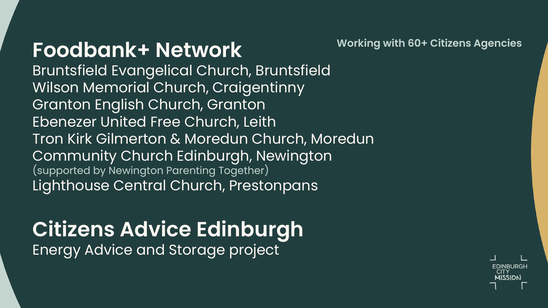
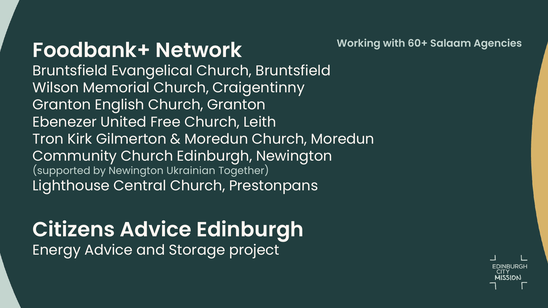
60+ Citizens: Citizens -> Salaam (451, 43)
Parenting: Parenting -> Ukrainian (191, 171)
